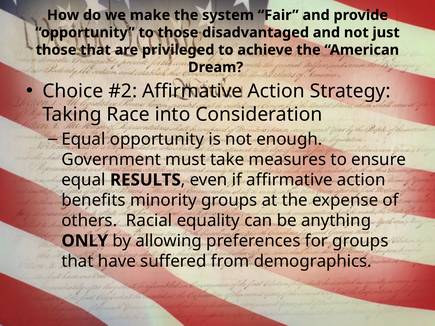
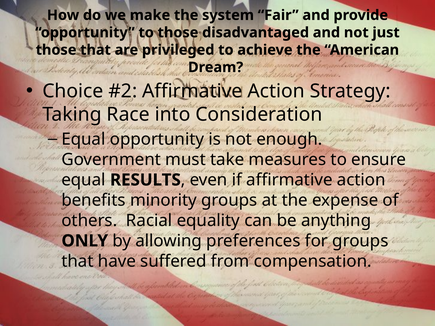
demographics: demographics -> compensation (313, 261)
